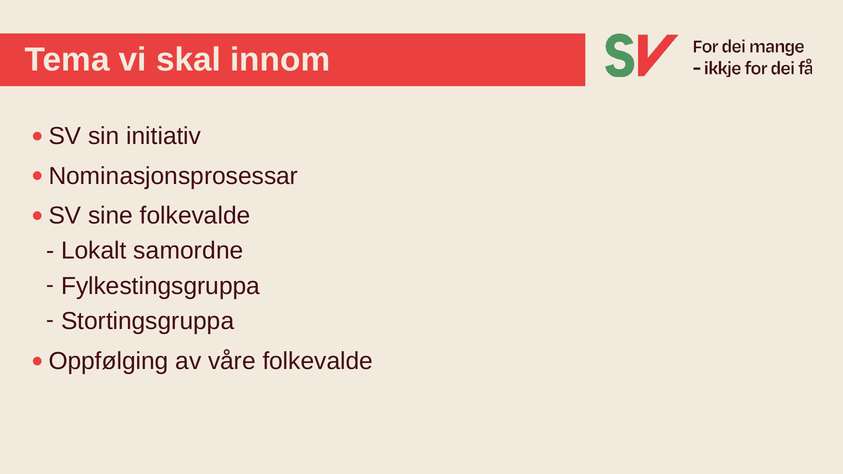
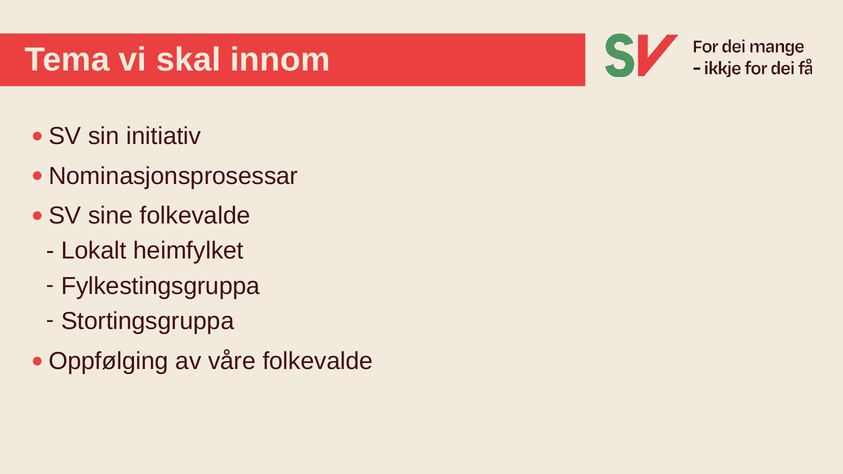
samordne: samordne -> heimfylket (189, 251)
